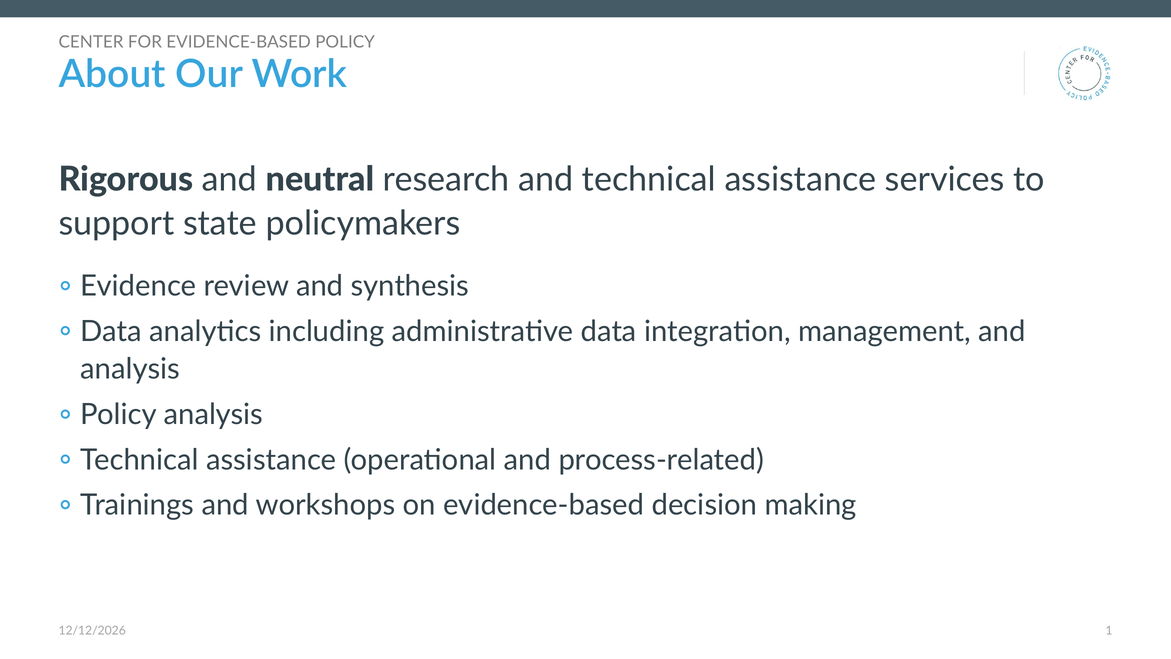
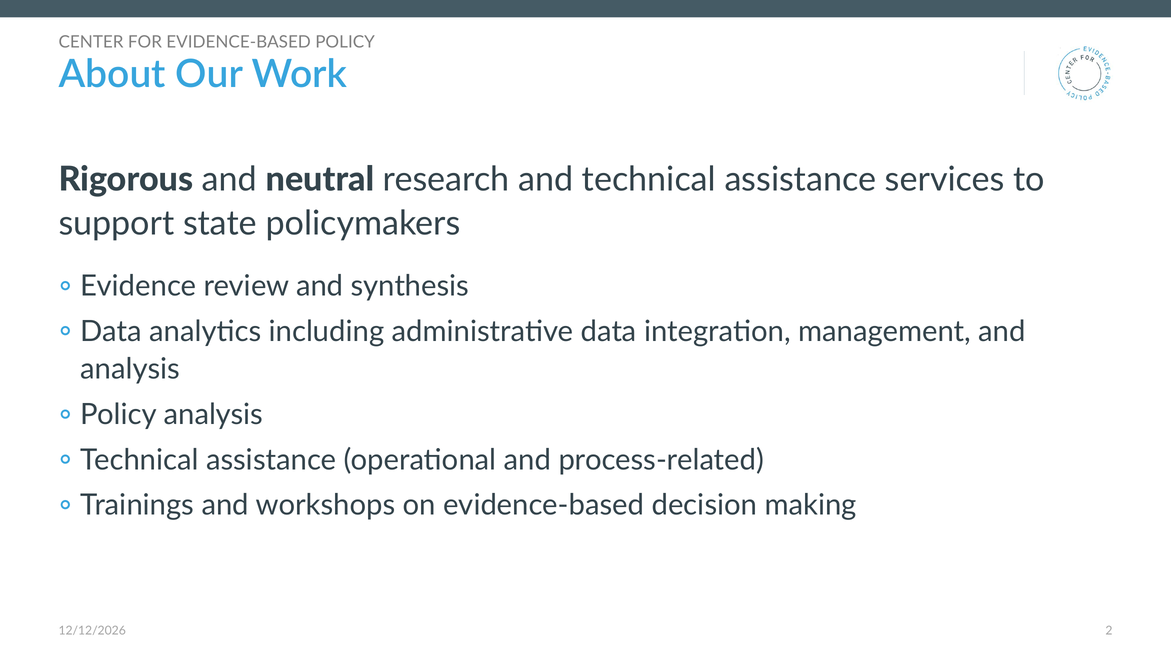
1: 1 -> 2 (1109, 631)
